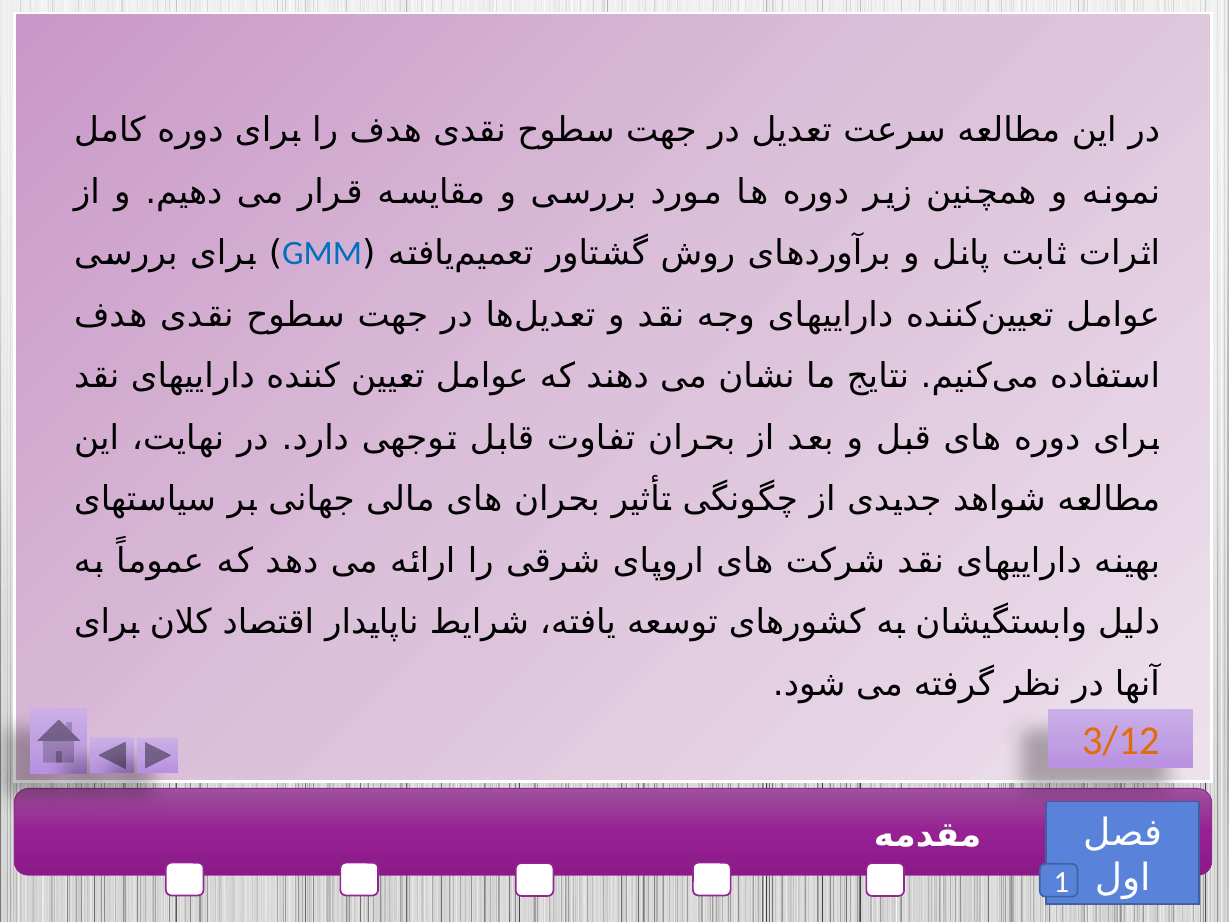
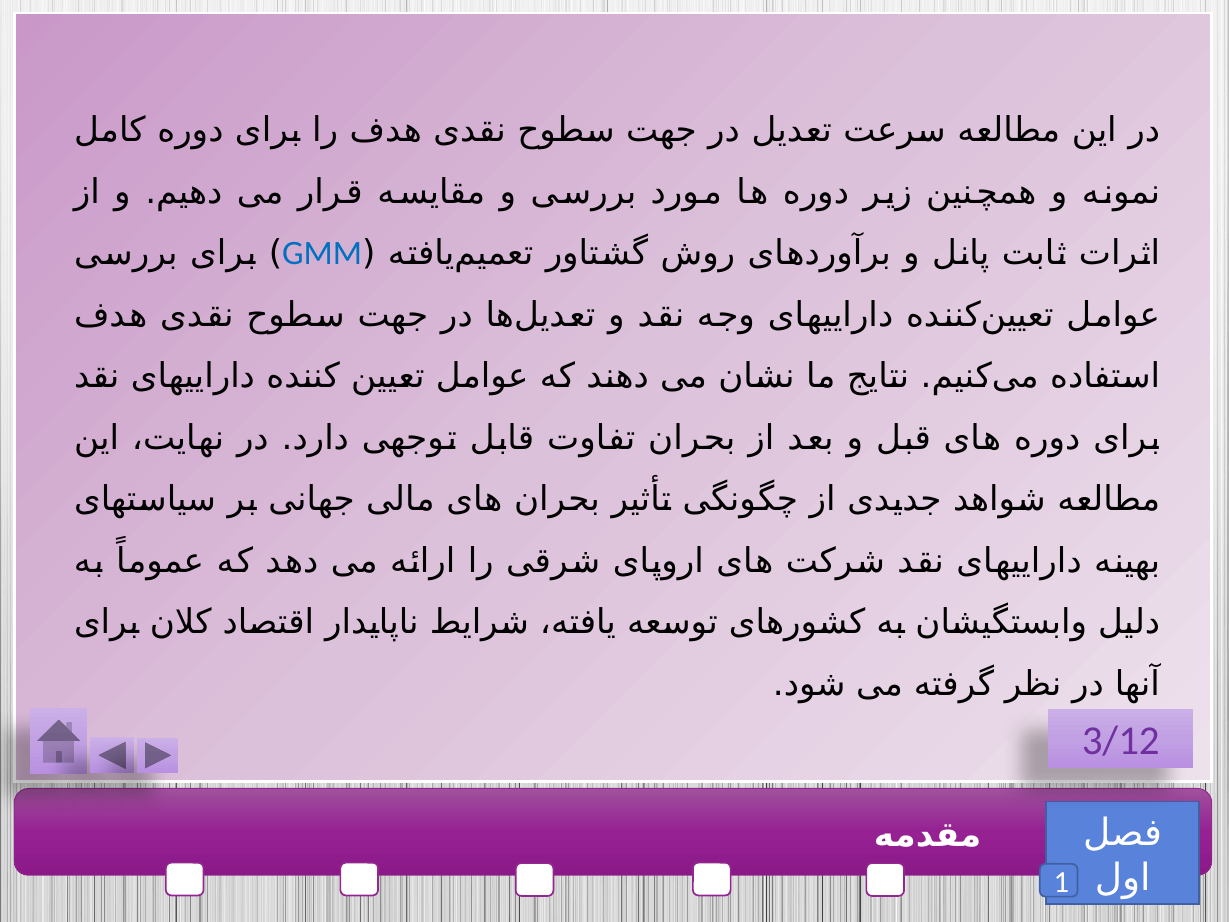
3/12 colour: orange -> purple (1121, 741)
